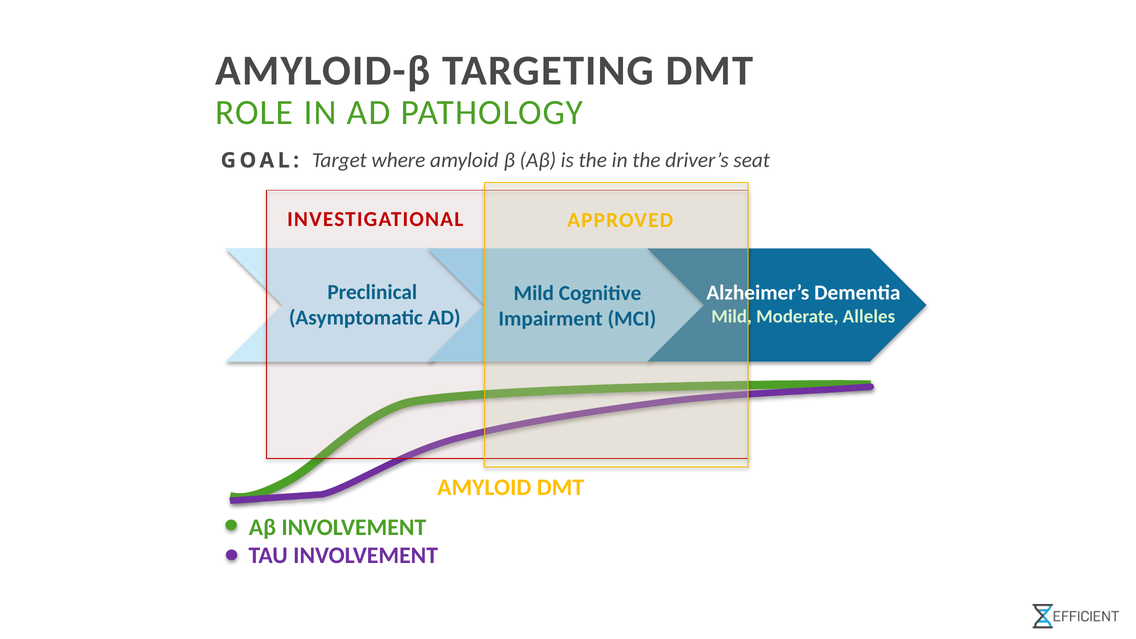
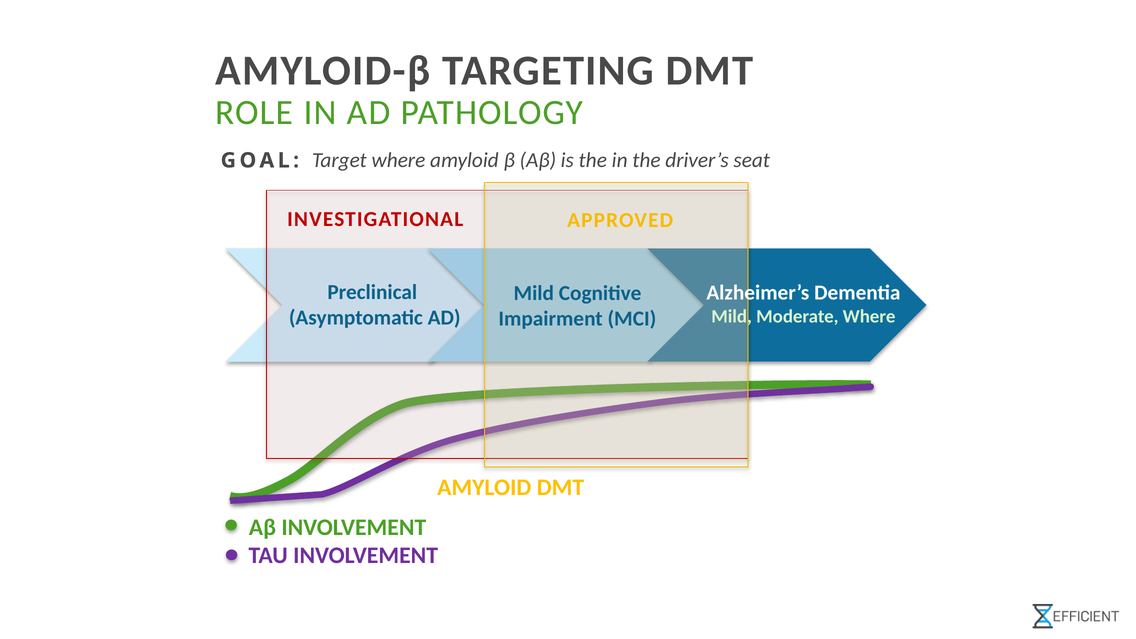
Moderate Alleles: Alleles -> Where (869, 317)
